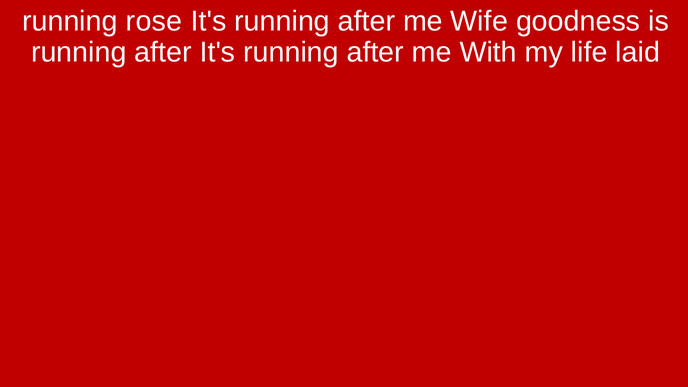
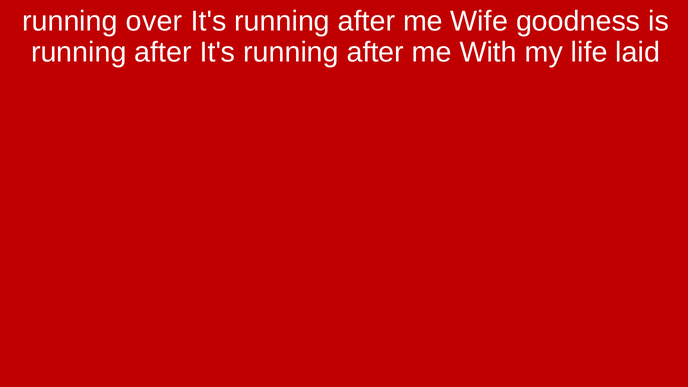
rose: rose -> over (154, 21)
